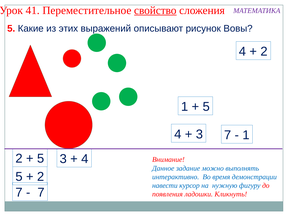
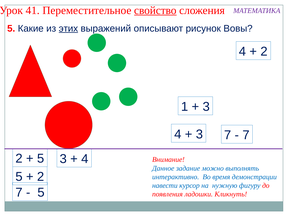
этих underline: none -> present (68, 28)
5: 5 -> 3 (206, 107)
1: 1 -> 7 (246, 135)
7: 7 -> 5 (41, 193)
